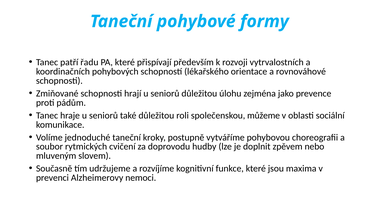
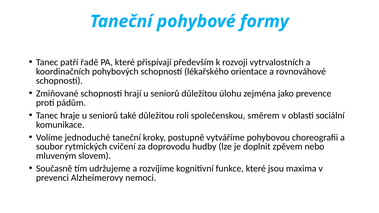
řadu: řadu -> řadě (89, 62)
můžeme: můžeme -> směrem (263, 116)
